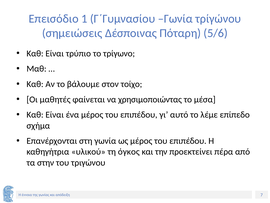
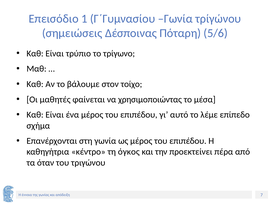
υλικού: υλικού -> κέντρο (88, 151)
στην: στην -> όταν (46, 162)
